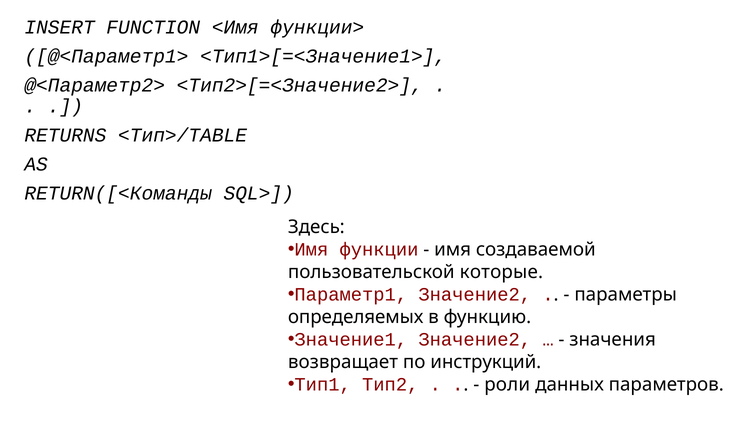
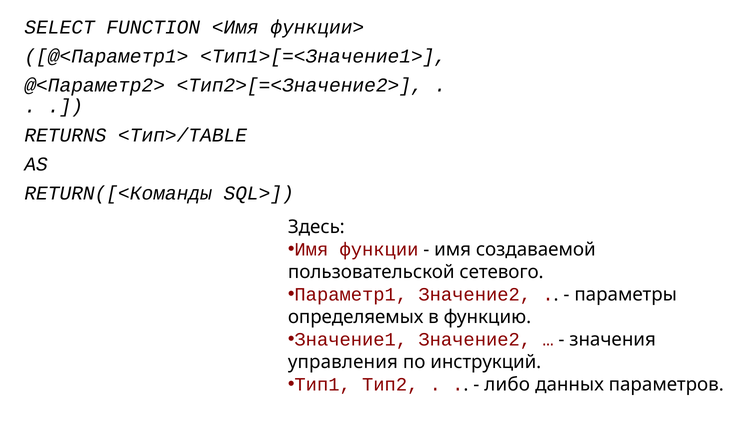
INSERT: INSERT -> SELECT (60, 27)
которые: которые -> сетевого (502, 272)
возвращает: возвращает -> управления (343, 362)
роли: роли -> либо (507, 384)
